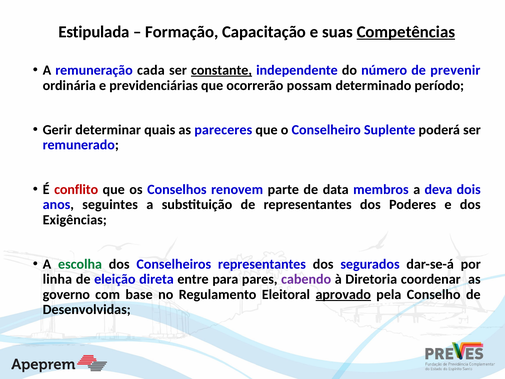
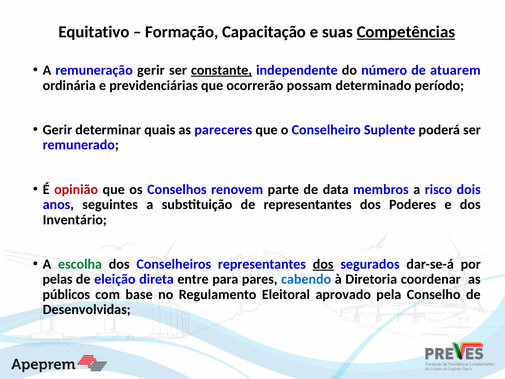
Estipulada: Estipulada -> Equitativo (94, 32)
remuneração cada: cada -> gerir (151, 70)
prevenir: prevenir -> atuarem (455, 70)
conflito: conflito -> opinião (76, 189)
deva: deva -> risco (438, 189)
Exigências: Exigências -> Inventário (75, 220)
dos underline: none -> present (323, 264)
linha: linha -> pelas (57, 279)
cabendo colour: purple -> blue (306, 279)
governo: governo -> públicos (66, 294)
aprovado underline: present -> none (343, 294)
